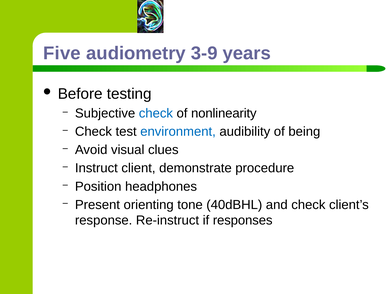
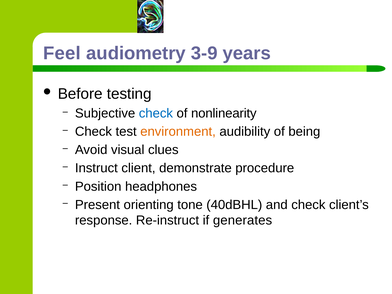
Five: Five -> Feel (62, 53)
environment colour: blue -> orange (178, 132)
responses: responses -> generates (243, 220)
